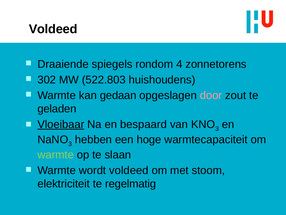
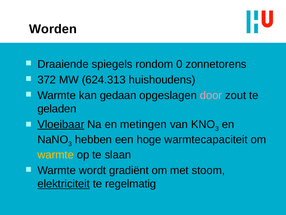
Voldeed: Voldeed -> Worden (53, 29)
4: 4 -> 0 (179, 64)
302: 302 -> 372 (47, 80)
522.803: 522.803 -> 624.313 (104, 80)
bespaard: bespaard -> metingen (143, 124)
warmte colour: light green -> yellow (56, 154)
wordt voldeed: voldeed -> gradiënt (129, 170)
elektriciteit underline: none -> present (64, 183)
